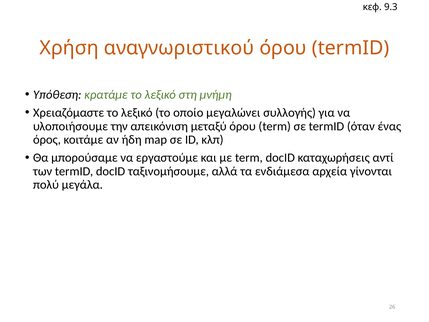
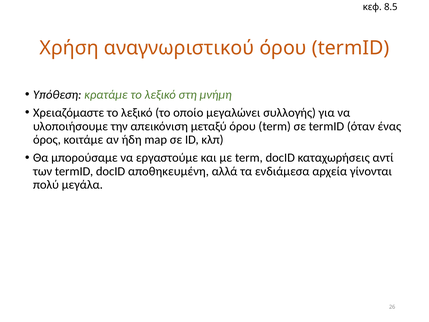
9.3: 9.3 -> 8.5 (391, 7)
ταξινομήσουμε: ταξινομήσουμε -> αποθηκευμένη (168, 171)
